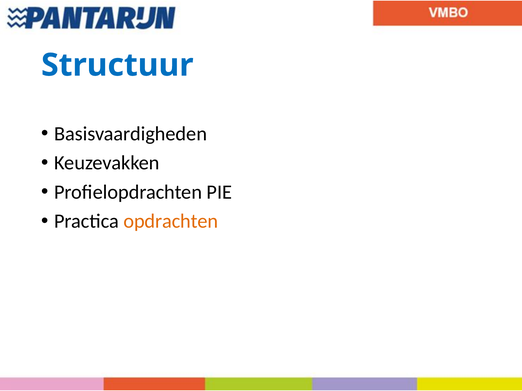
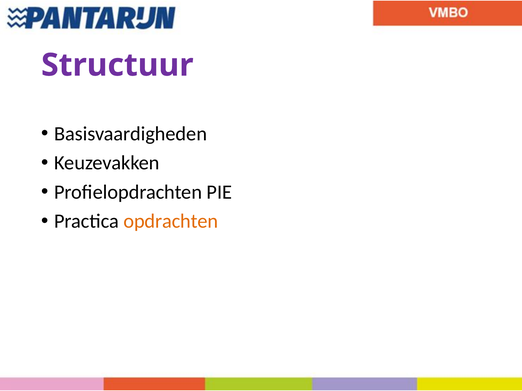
Structuur colour: blue -> purple (117, 65)
